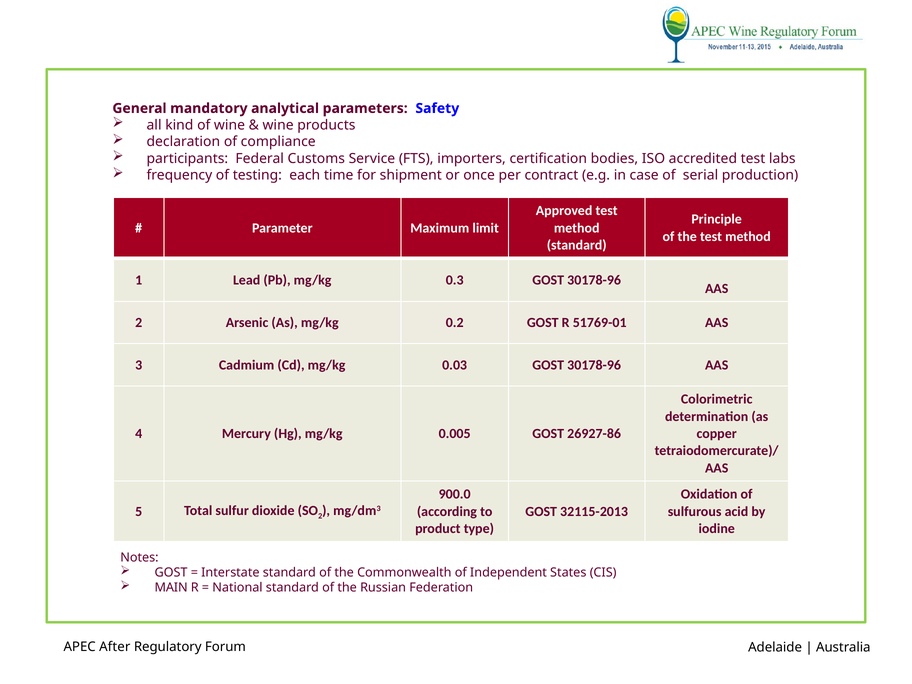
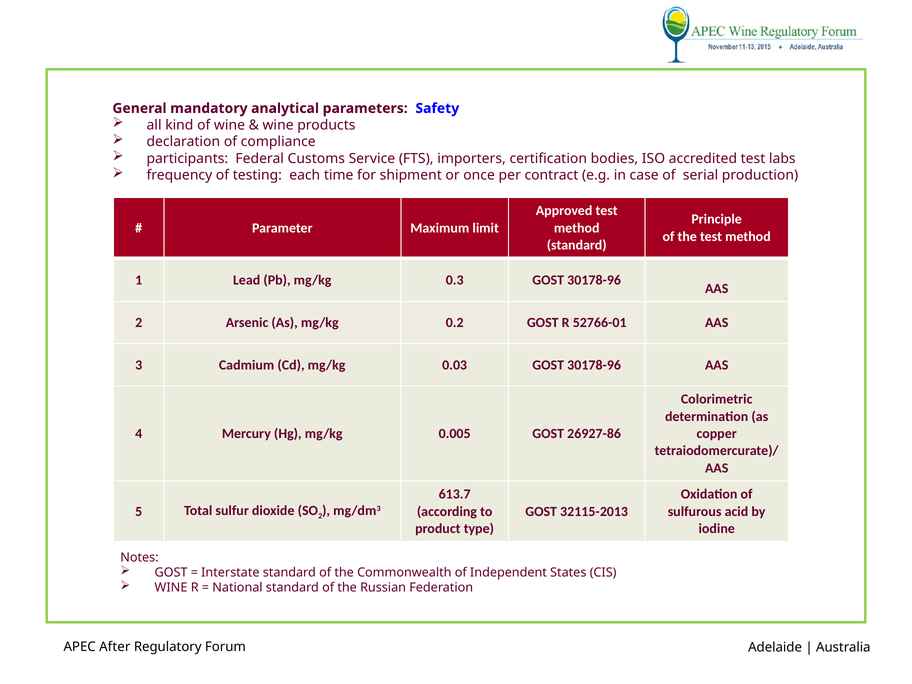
51769-01: 51769-01 -> 52766-01 (600, 323)
900.0: 900.0 -> 613.7 (455, 494)
MAIN: MAIN -> WINE (171, 588)
